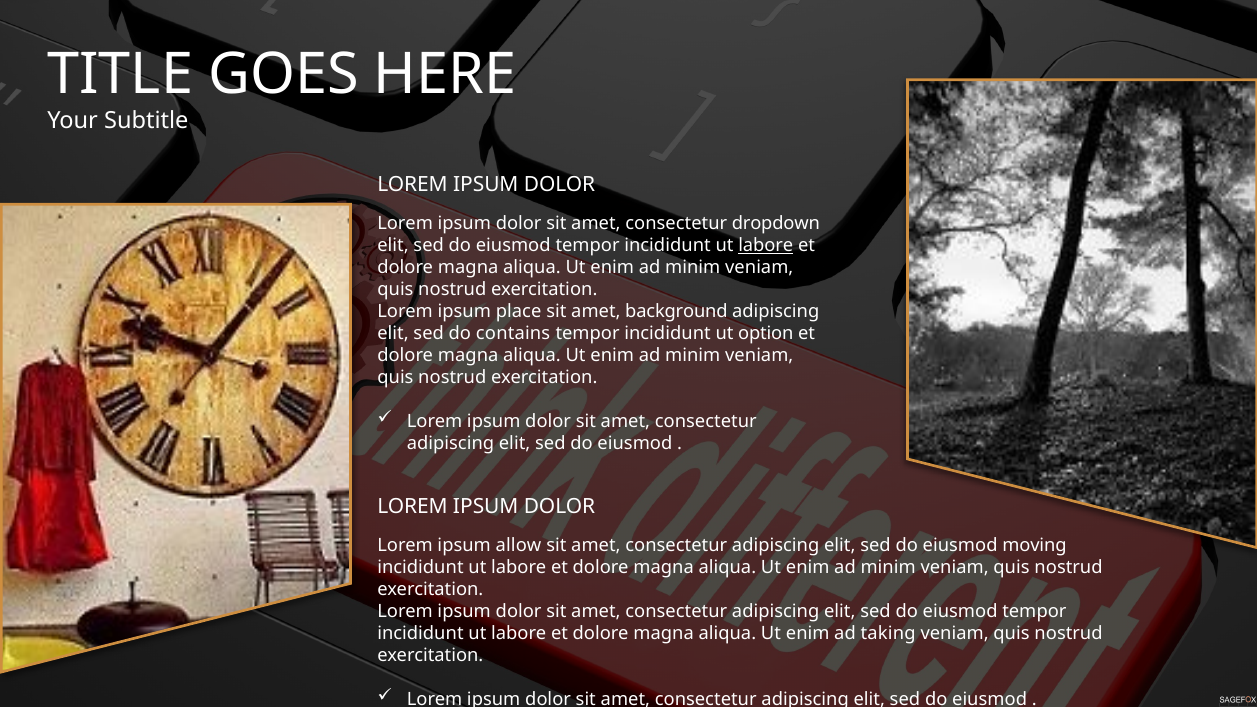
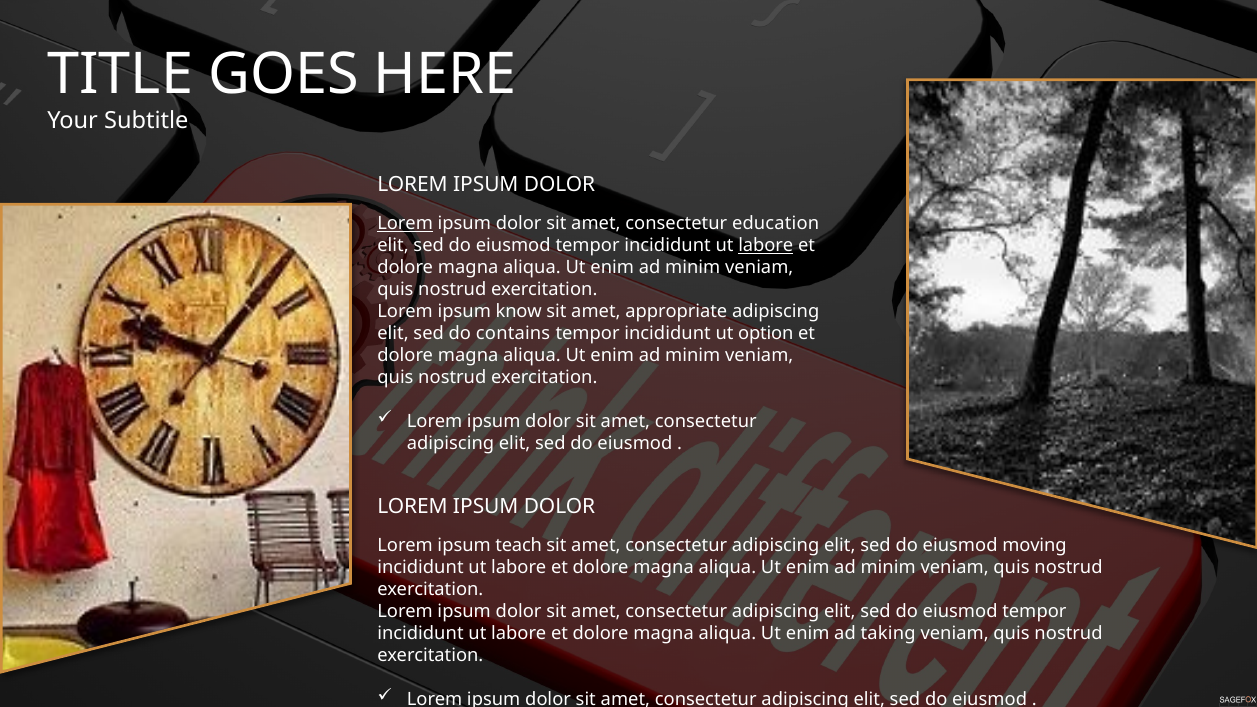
Lorem underline: none -> present (405, 224)
dropdown: dropdown -> education (776, 224)
place: place -> know (519, 312)
background: background -> appropriate (676, 312)
allow: allow -> teach (519, 546)
